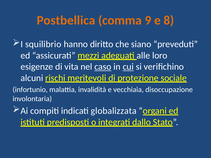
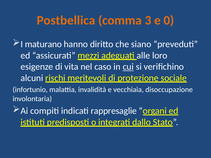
9: 9 -> 3 (148, 20)
8: 8 -> 0 (169, 20)
squilibrio: squilibrio -> maturano (43, 44)
caso underline: present -> none (103, 67)
globalizzata: globalizzata -> rappresaglie (114, 111)
